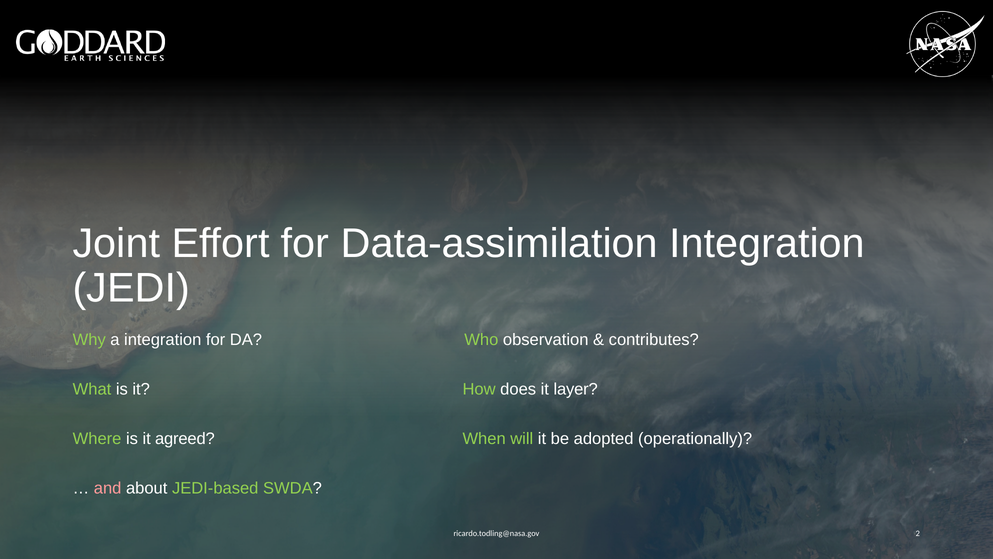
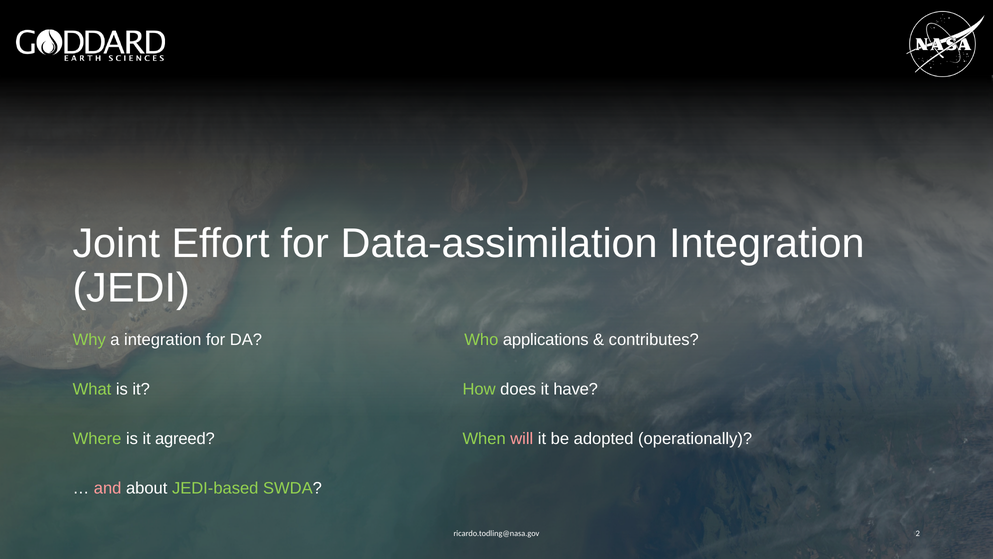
observation: observation -> applications (546, 339)
layer: layer -> have (576, 389)
will colour: light green -> pink (522, 439)
